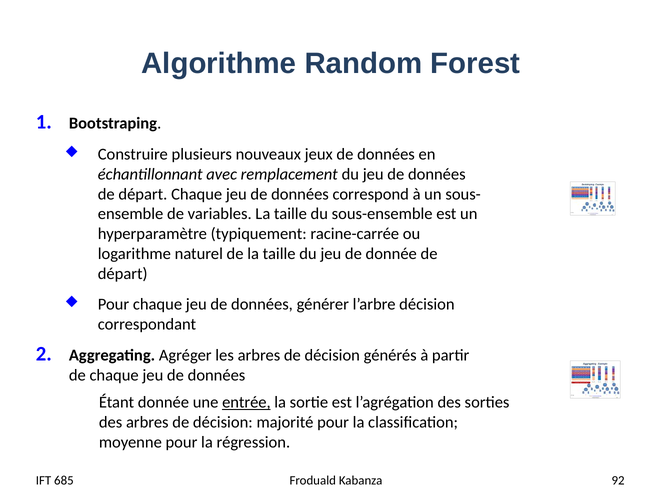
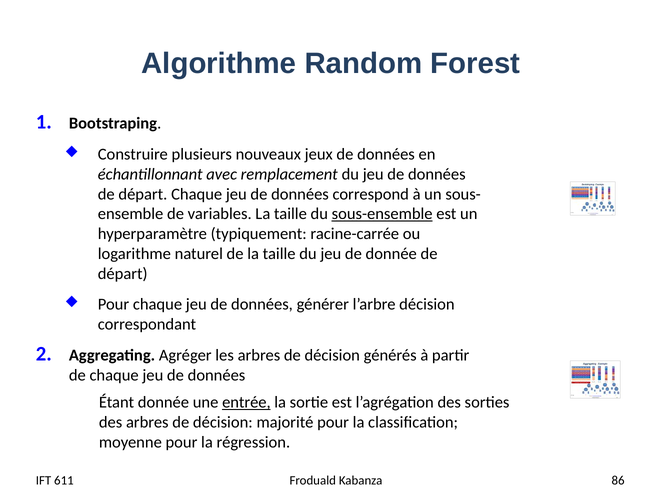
sous-ensemble underline: none -> present (382, 214)
685: 685 -> 611 (64, 480)
92: 92 -> 86 (618, 480)
